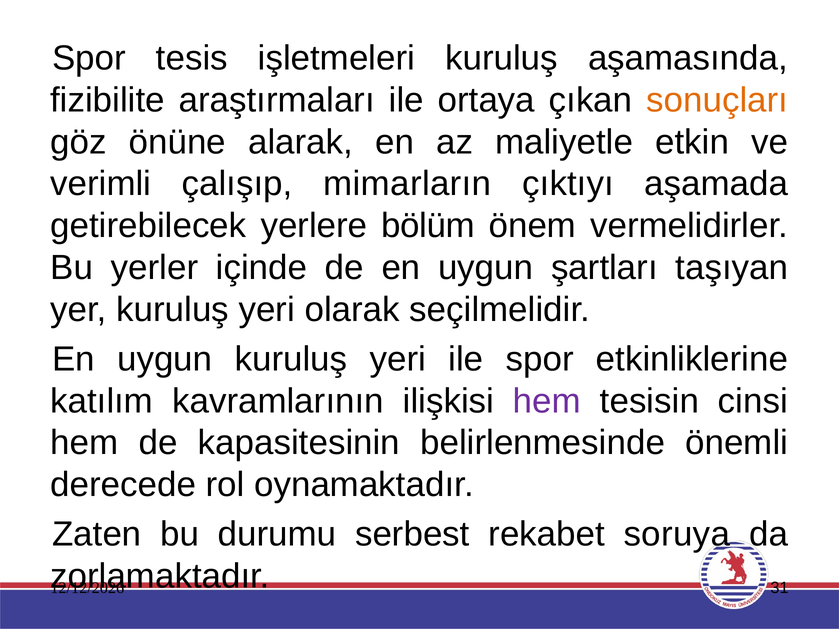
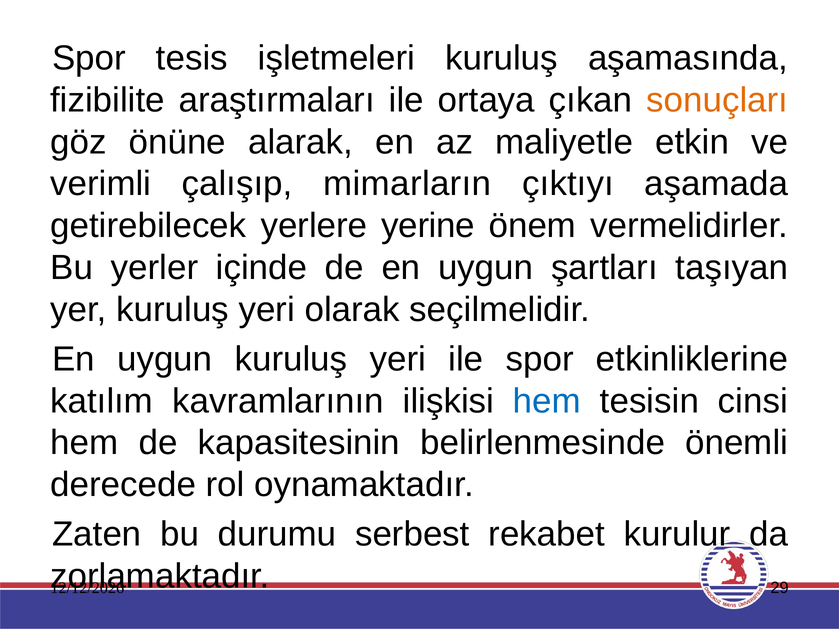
bölüm: bölüm -> yerine (428, 226)
hem colour: purple -> blue (547, 401)
soruya: soruya -> kurulur (677, 535)
31: 31 -> 29 (780, 588)
